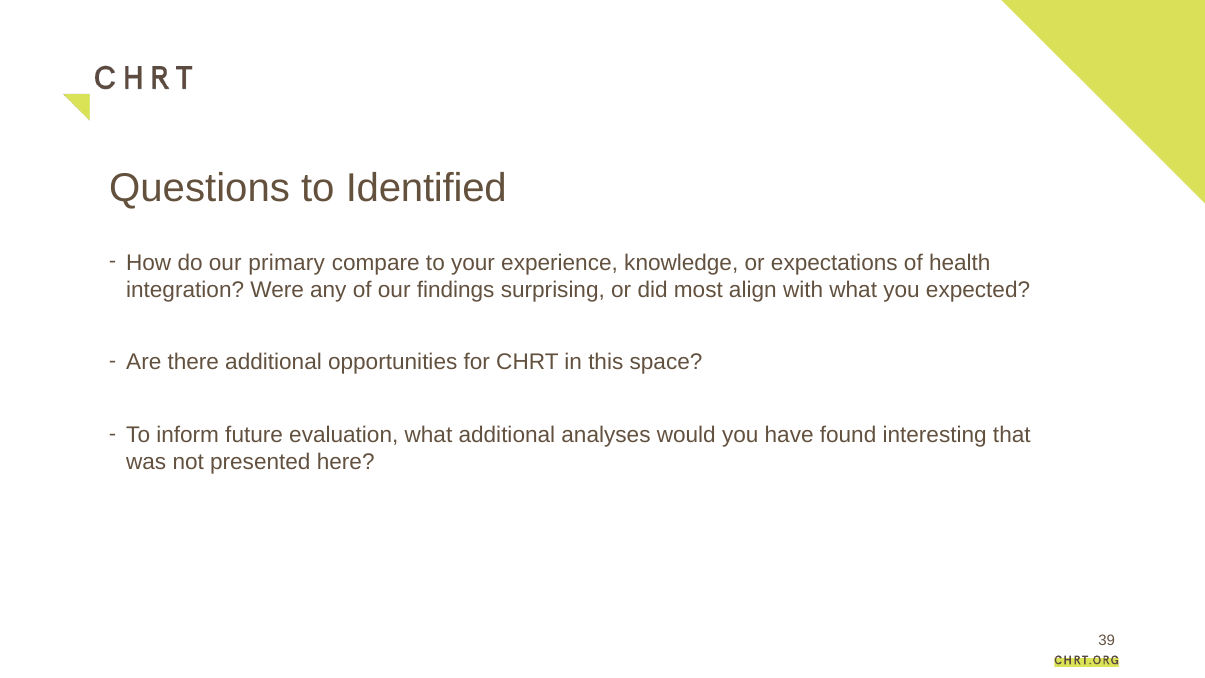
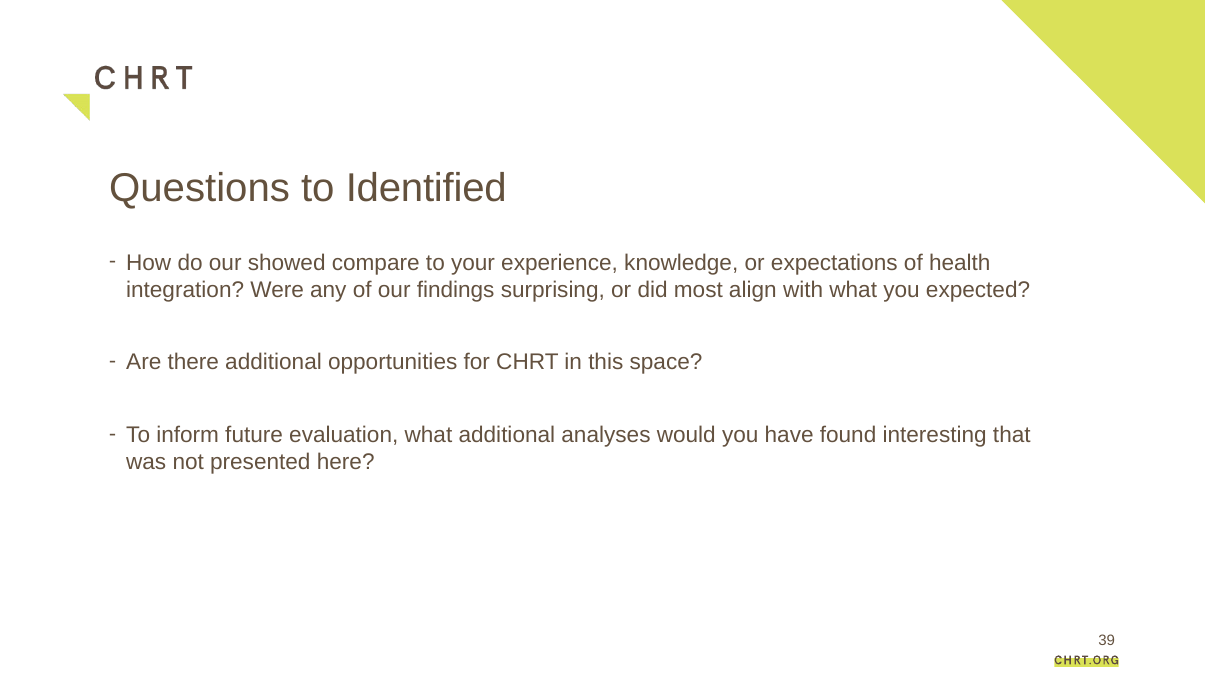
primary: primary -> showed (287, 263)
